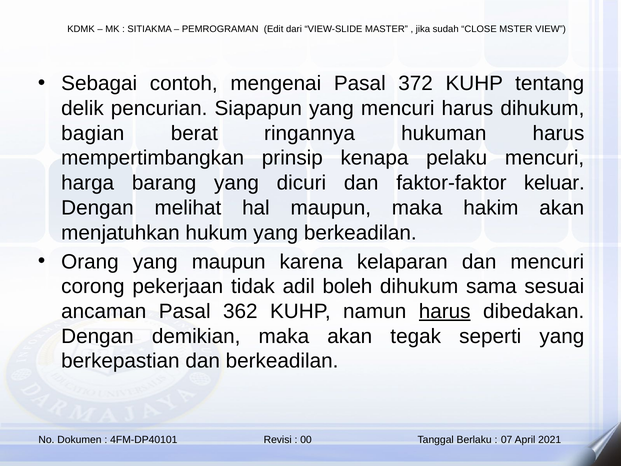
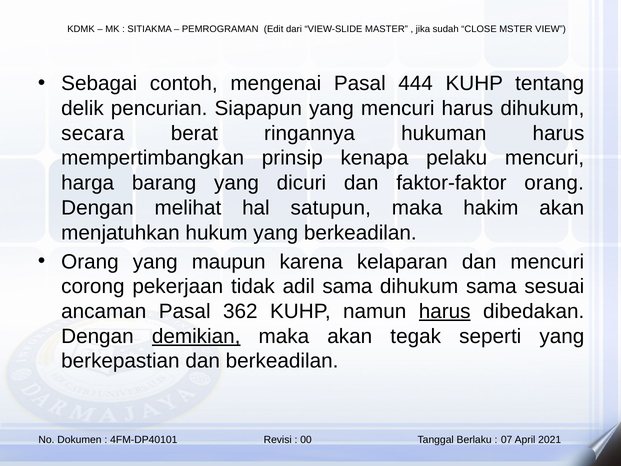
372: 372 -> 444 (416, 84)
bagian: bagian -> secara (93, 133)
faktor-faktor keluar: keluar -> orang (554, 183)
hal maupun: maupun -> satupun (331, 208)
adil boleh: boleh -> sama (347, 286)
demikian underline: none -> present (196, 336)
